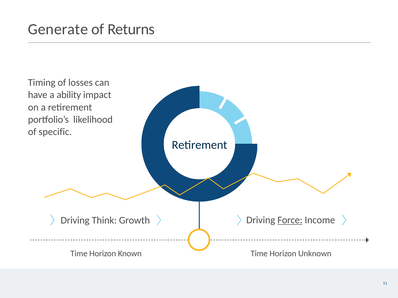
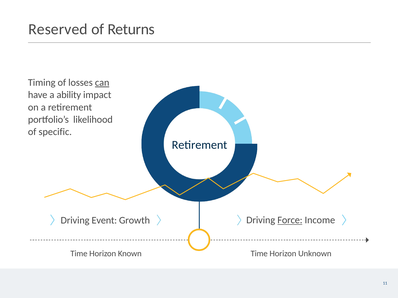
Generate: Generate -> Reserved (58, 29)
can underline: none -> present (102, 83)
Think: Think -> Event (104, 221)
